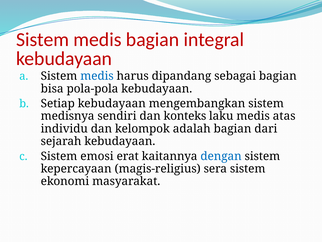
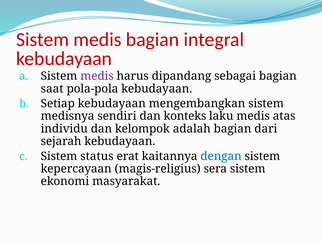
medis colour: blue -> purple (97, 76)
bisa: bisa -> saat (52, 88)
emosi: emosi -> status (97, 156)
